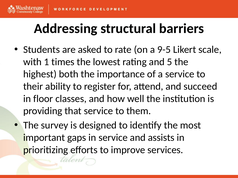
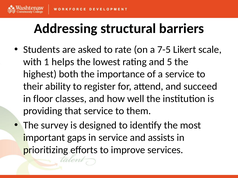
9-5: 9-5 -> 7-5 (164, 50)
times: times -> helps (63, 62)
